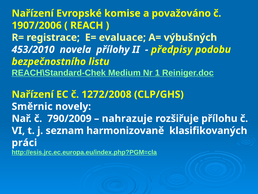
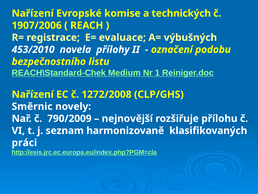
považováno: považováno -> technických (181, 13)
předpisy: předpisy -> označení (172, 49)
nahrazuje: nahrazuje -> nejnovější (127, 118)
